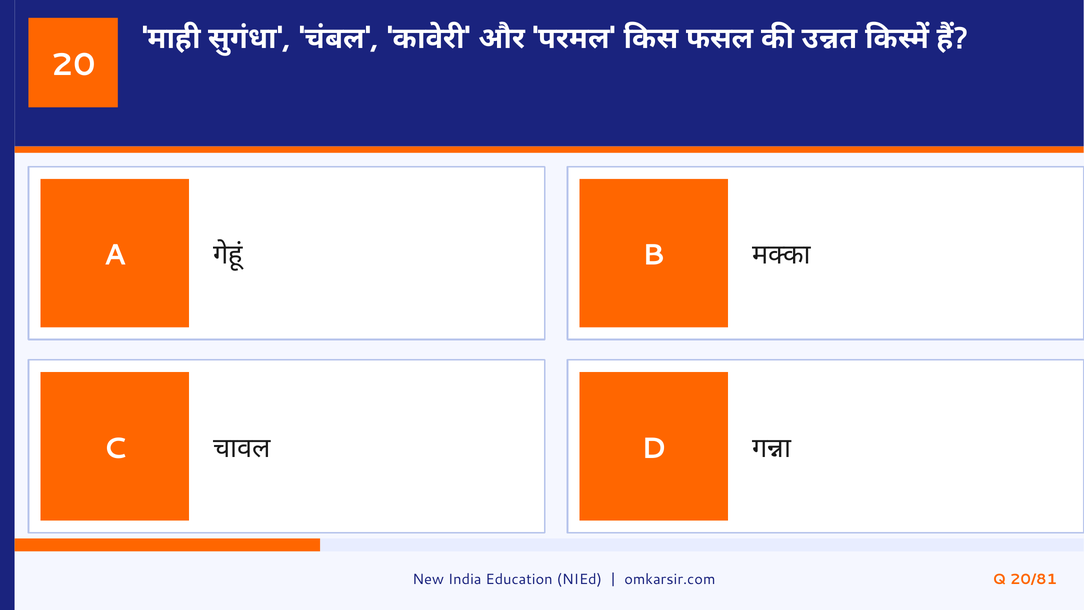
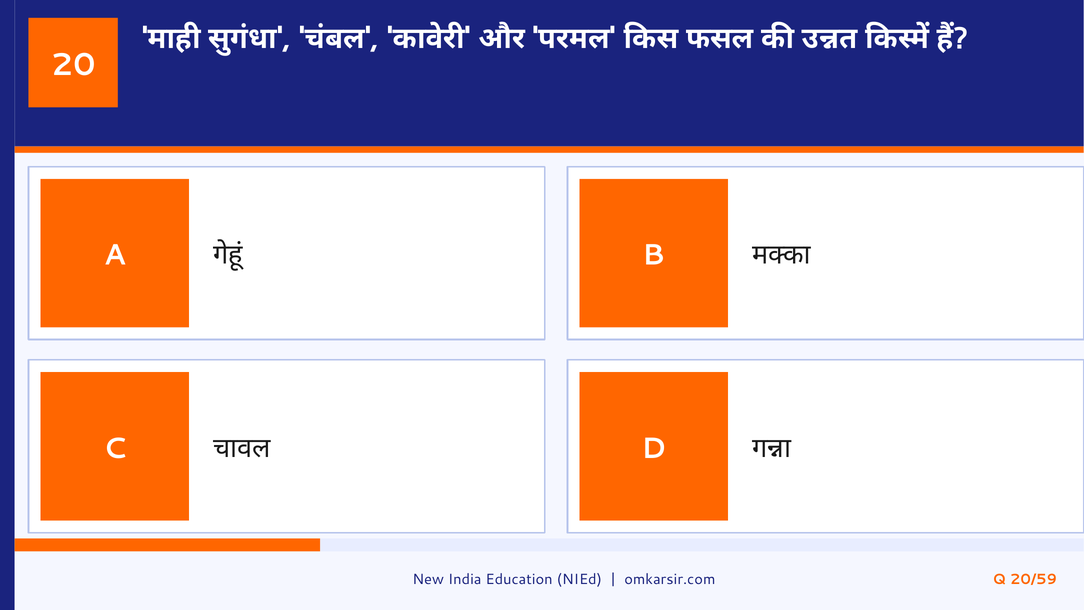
20/81: 20/81 -> 20/59 (1034, 579)
